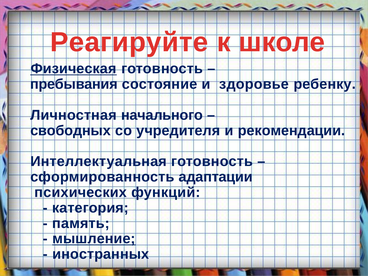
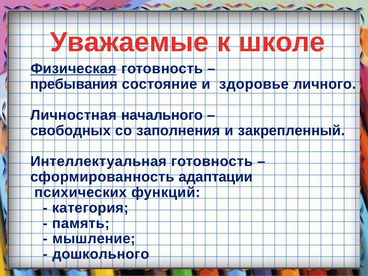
Реагируйте: Реагируйте -> Уважаемые (129, 42)
ребенку: ребенку -> личного (325, 84)
учредителя: учредителя -> заполнения (178, 131)
рекомендации: рекомендации -> закрепленный (291, 131)
мышление underline: present -> none (94, 239)
иностранных: иностранных -> дошкольного (101, 254)
